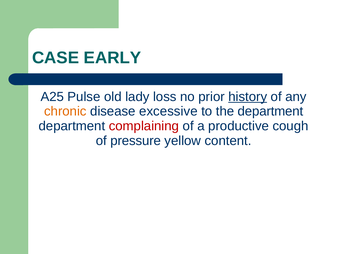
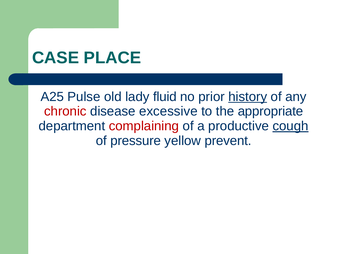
EARLY: EARLY -> PLACE (112, 58)
loss: loss -> fluid (165, 97)
chronic colour: orange -> red (65, 112)
the department: department -> appropriate (270, 112)
cough underline: none -> present (290, 126)
content: content -> prevent (228, 141)
